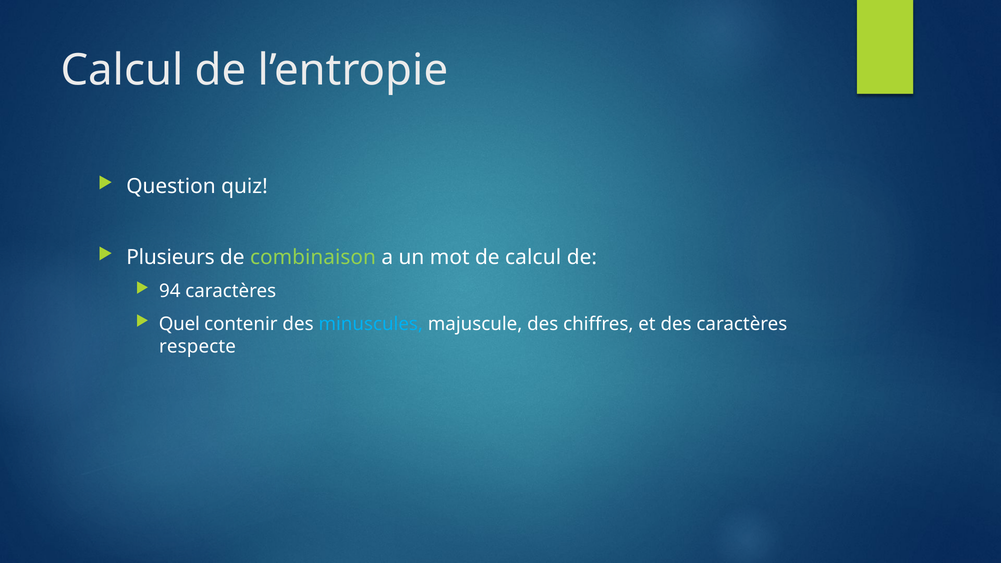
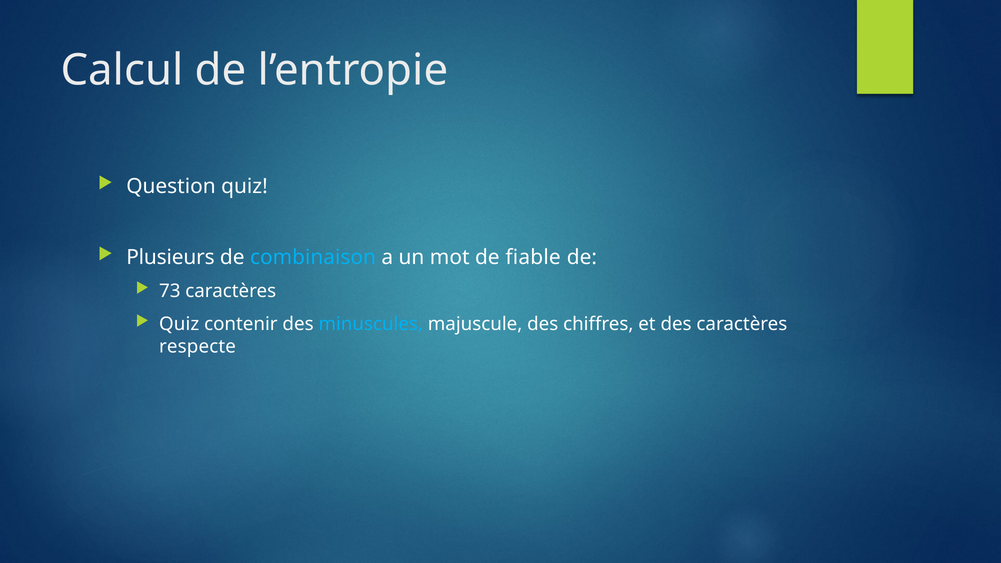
combinaison colour: light green -> light blue (313, 257)
de calcul: calcul -> fiable (533, 257)
94: 94 -> 73 (170, 291)
Quel: Quel -> Quiz (179, 324)
